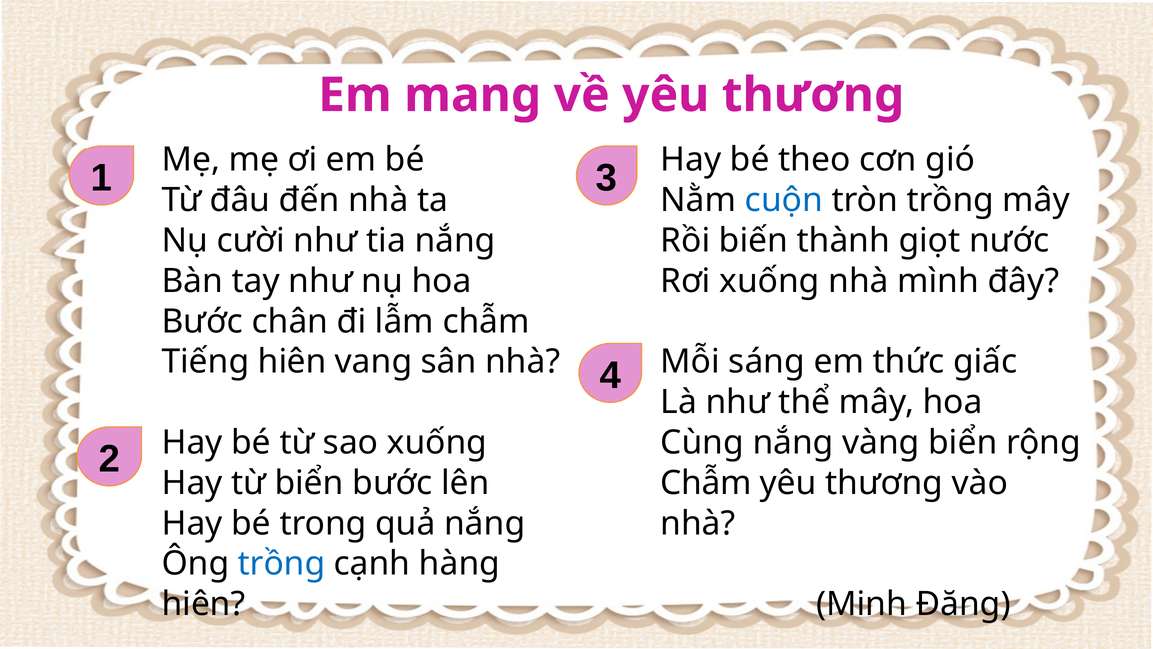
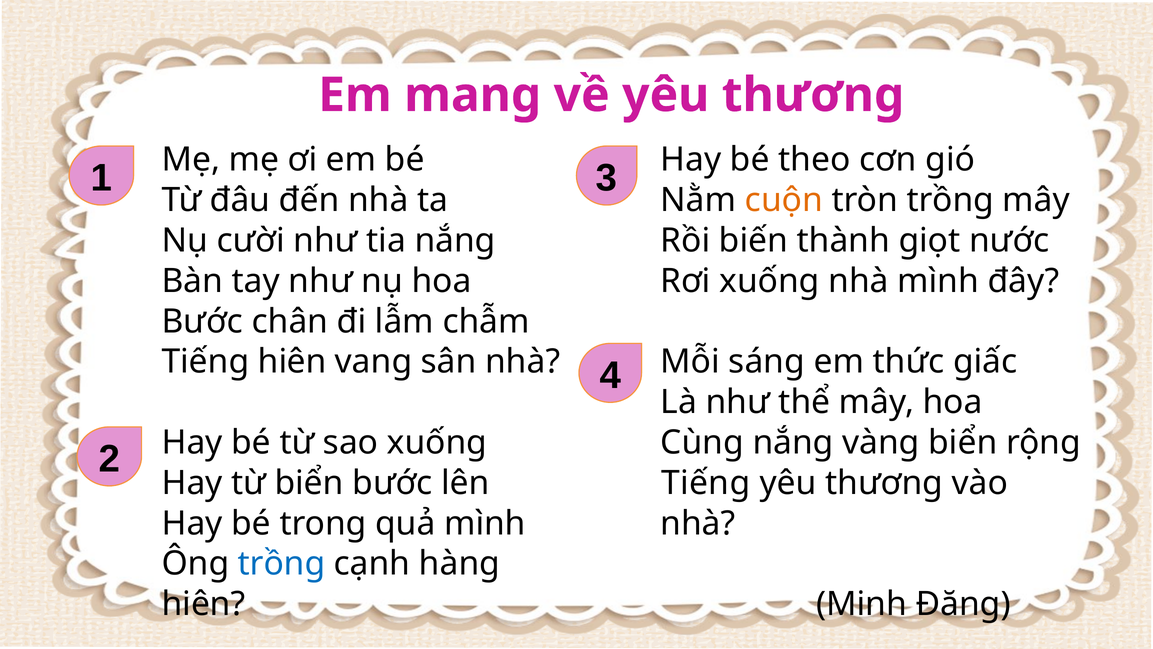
cuộn colour: blue -> orange (784, 200)
Chẫm: Chẫm -> Tiếng (706, 483)
quả nắng: nắng -> mình (485, 523)
